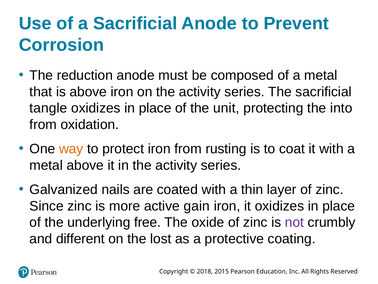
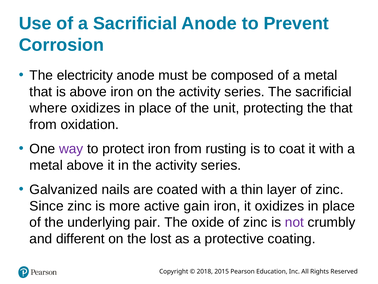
reduction: reduction -> electricity (85, 75)
tangle: tangle -> where (48, 108)
the into: into -> that (341, 108)
way colour: orange -> purple (71, 149)
free: free -> pair (147, 222)
